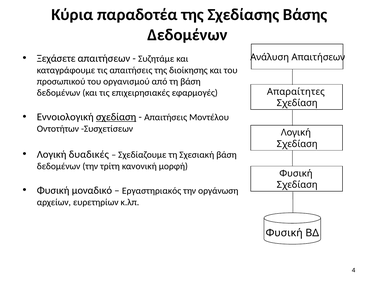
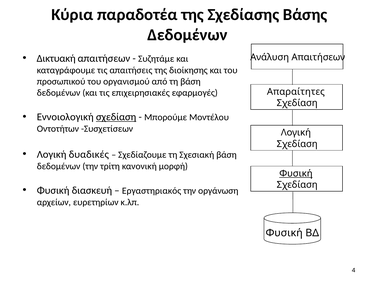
Ξεχάσετε: Ξεχάσετε -> Δικτυακή (56, 58)
Απαιτήσεις: Απαιτήσεις -> Μπορούμε (166, 118)
Φυσική underline: none -> present (296, 174)
μοναδικό: μοναδικό -> διασκευή (92, 191)
